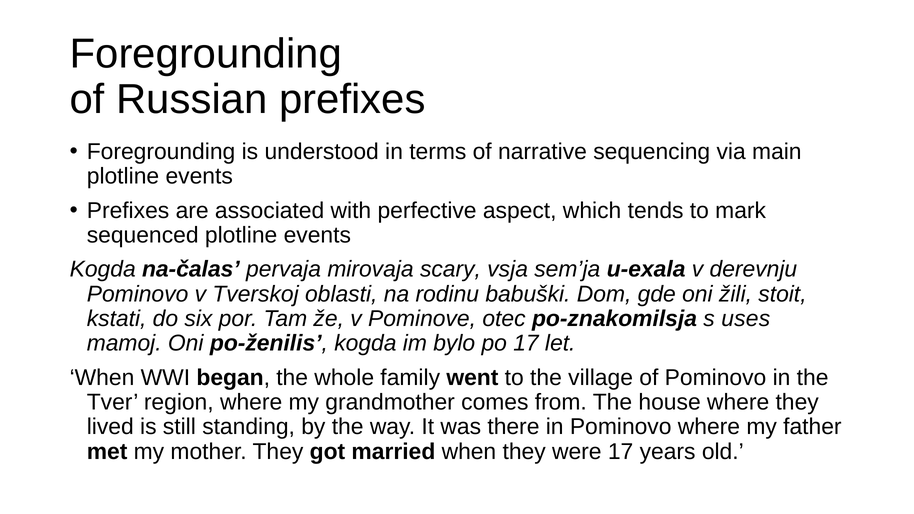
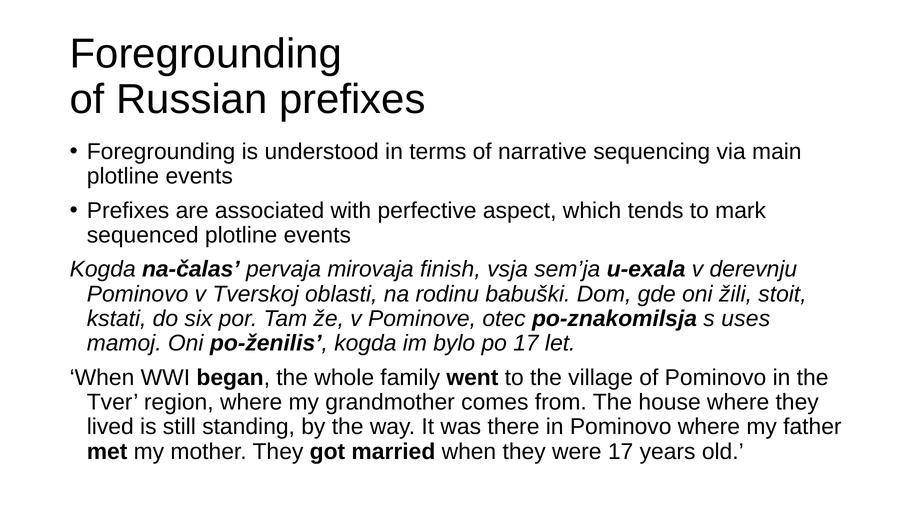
scary: scary -> finish (450, 269)
